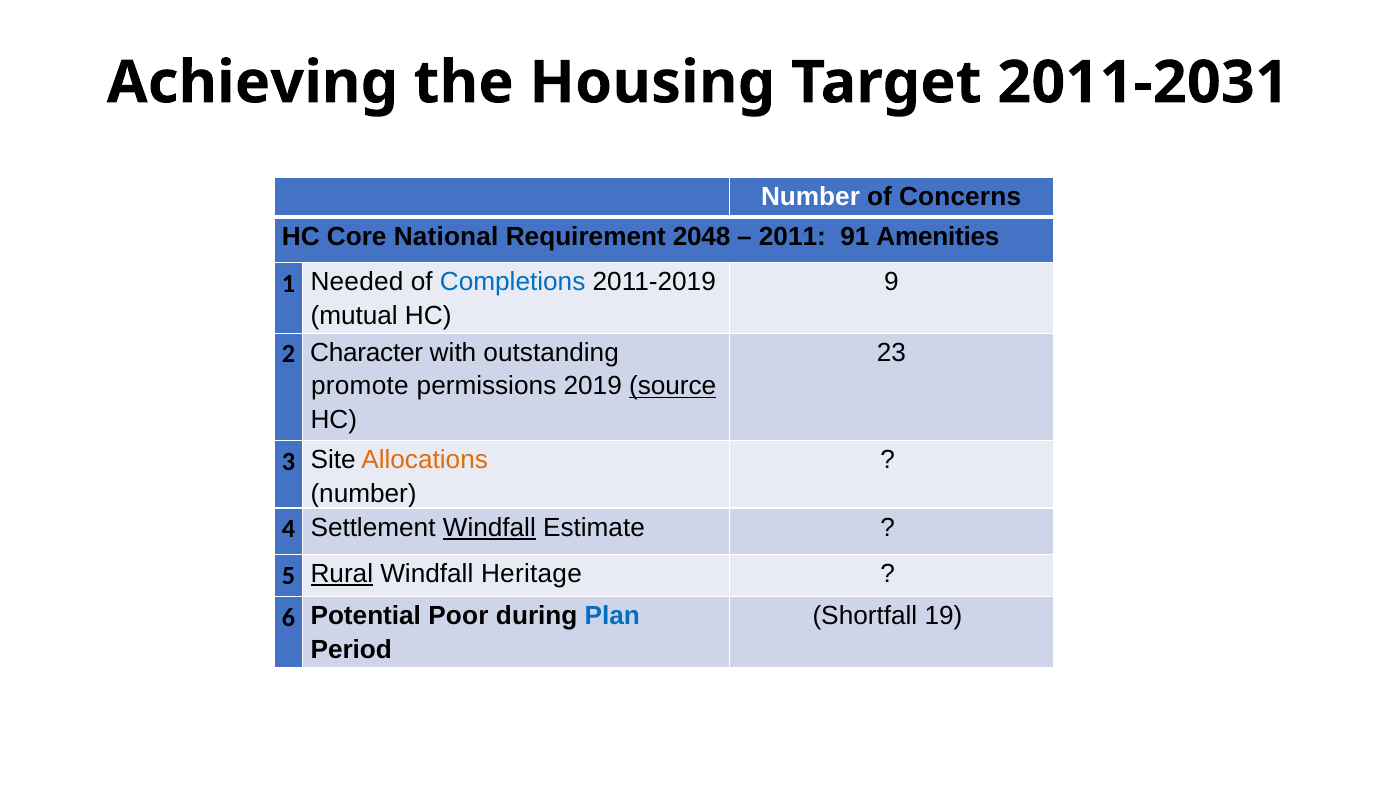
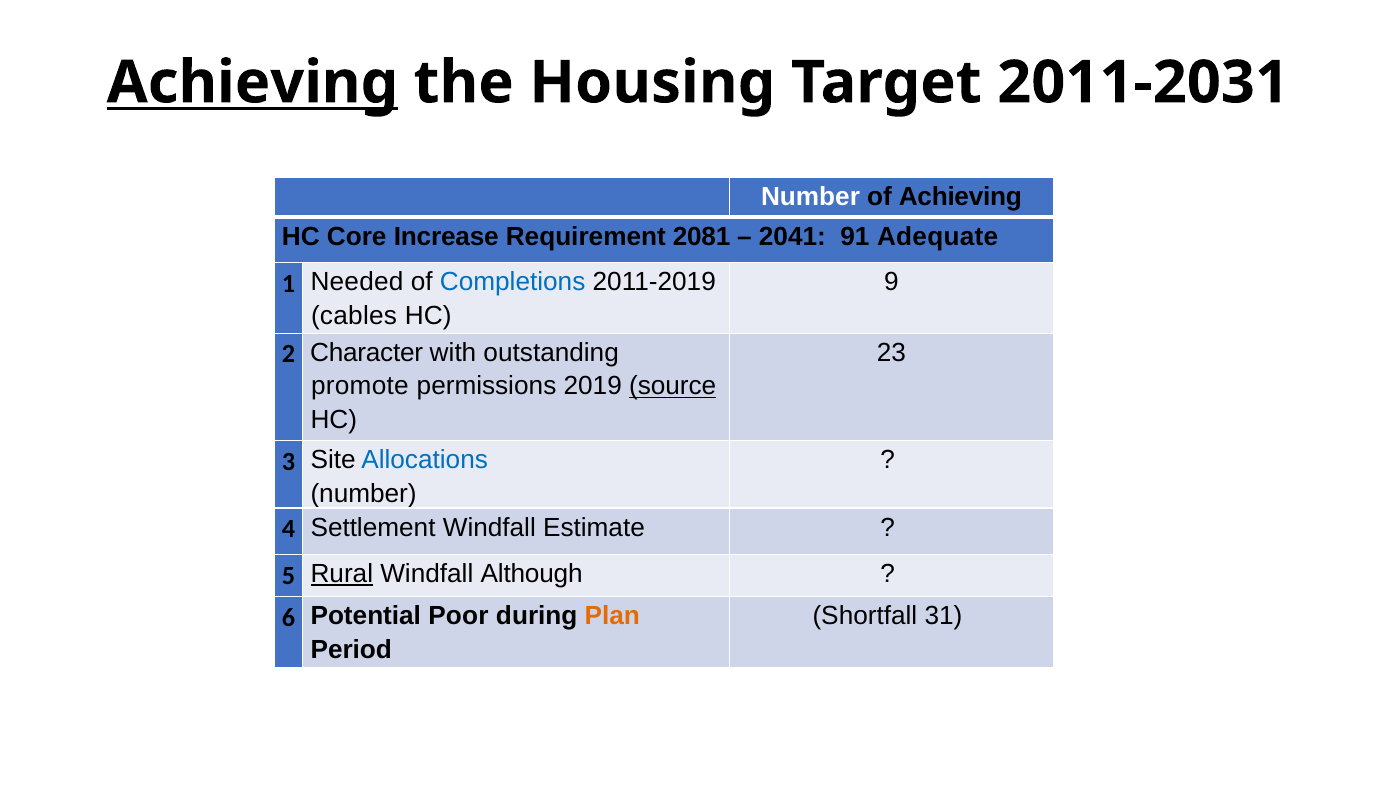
Achieving underline: none -> present (252, 83)
of Concerns: Concerns -> Achieving (960, 197)
National: National -> Increase (446, 237)
2048: 2048 -> 2081 (702, 237)
2011: 2011 -> 2041 (792, 237)
Amenities: Amenities -> Adequate (938, 237)
mutual: mutual -> cables (354, 316)
Allocations colour: orange -> blue (425, 460)
Windfall underline: present -> none (489, 527)
Heritage: Heritage -> Although (532, 574)
19: 19 -> 31 (943, 616)
Plan colour: blue -> orange (612, 616)
